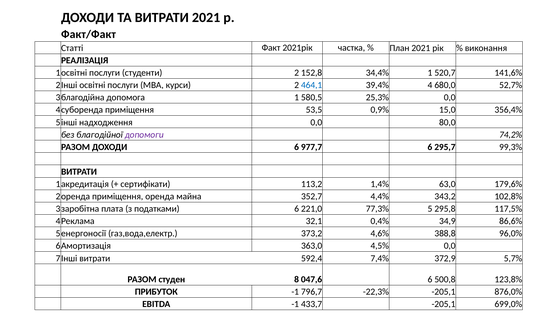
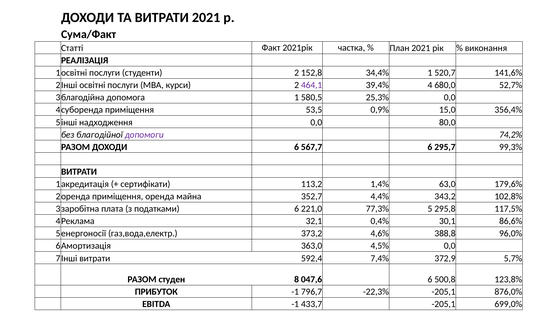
Факт/Факт: Факт/Факт -> Сума/Факт (89, 34)
464,1 colour: blue -> purple (312, 85)
977,7: 977,7 -> 567,7 (312, 147)
34,9: 34,9 -> 30,1 (447, 221)
